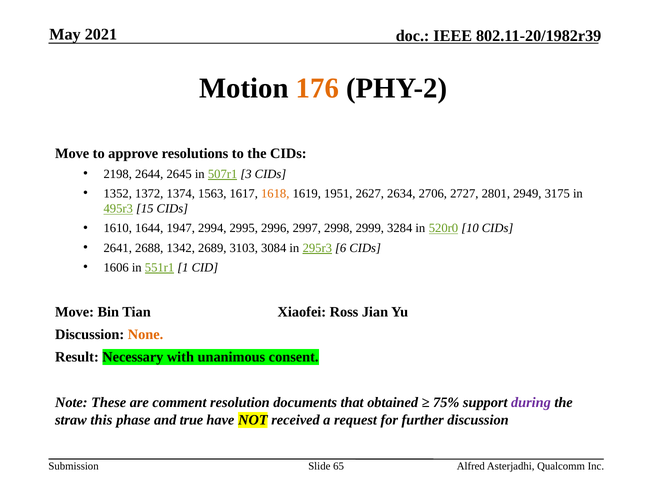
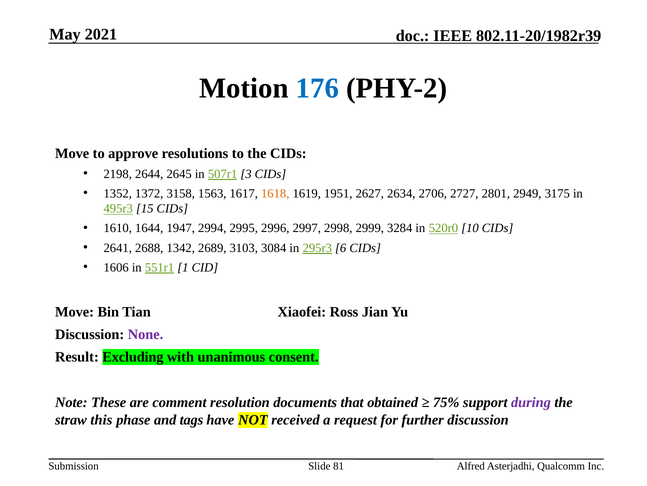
176 colour: orange -> blue (317, 88)
1374: 1374 -> 3158 (181, 193)
None colour: orange -> purple (146, 334)
Necessary: Necessary -> Excluding (133, 357)
true: true -> tags (191, 419)
65: 65 -> 81 (339, 465)
